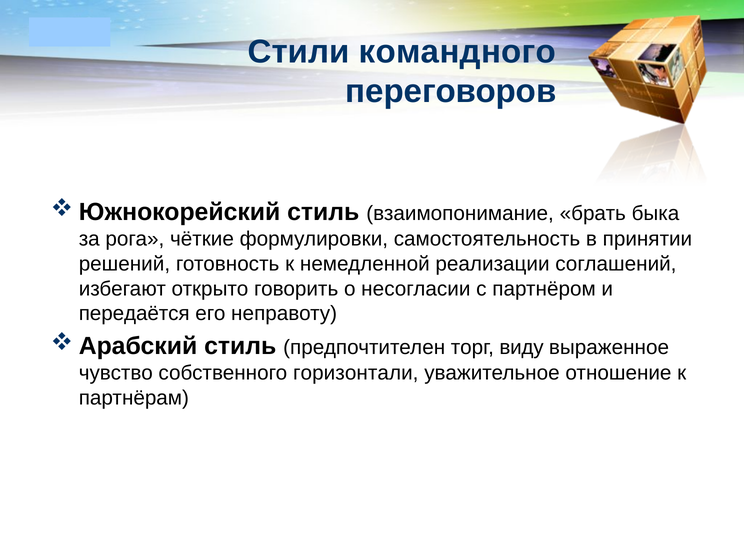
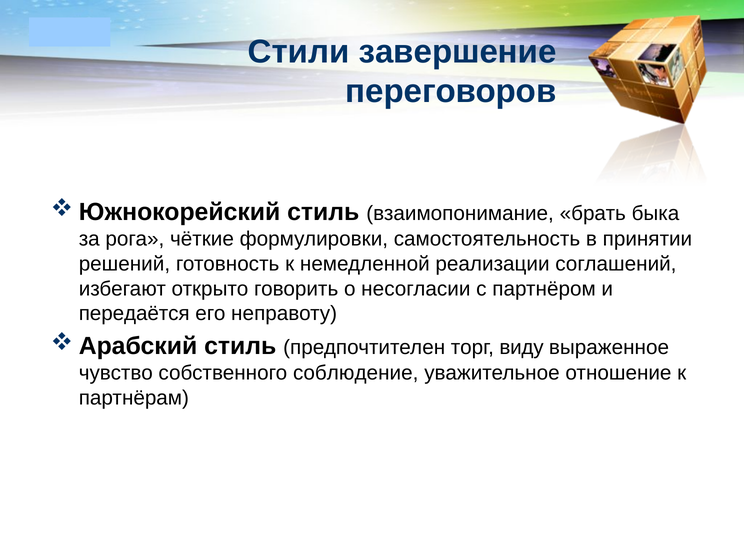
командного: командного -> завершение (458, 52)
горизонтали: горизонтали -> соблюдение (356, 373)
